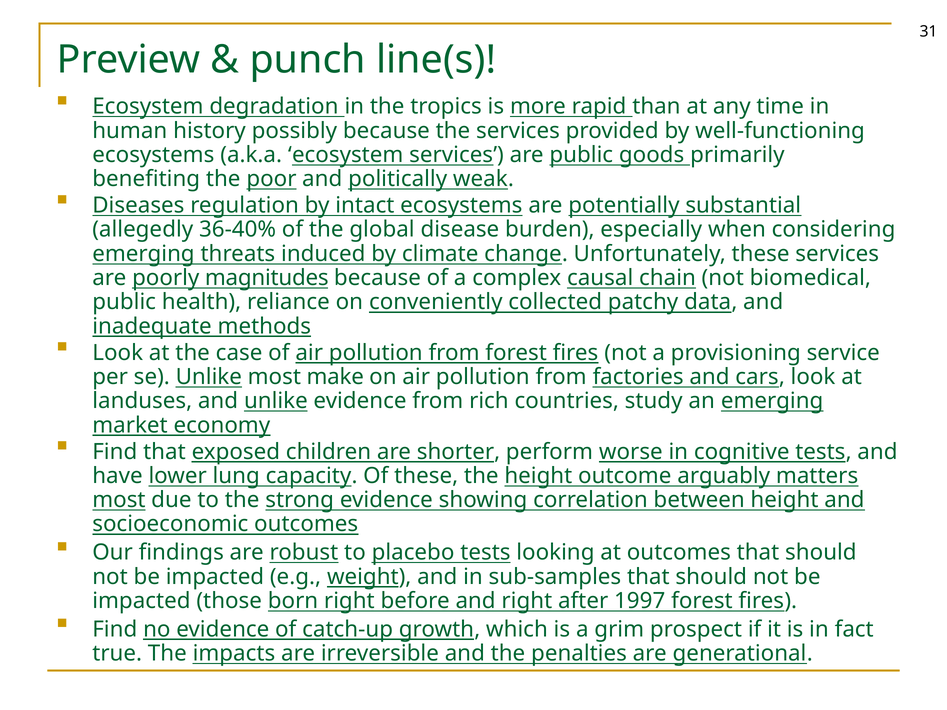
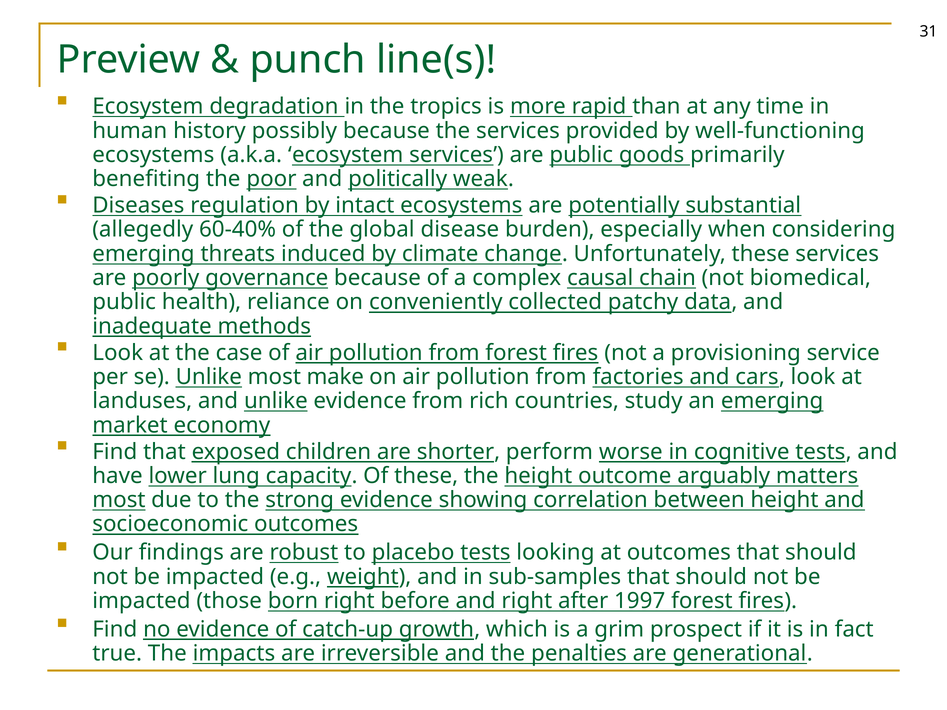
36-40%: 36-40% -> 60-40% (238, 230)
magnitudes: magnitudes -> governance (267, 278)
